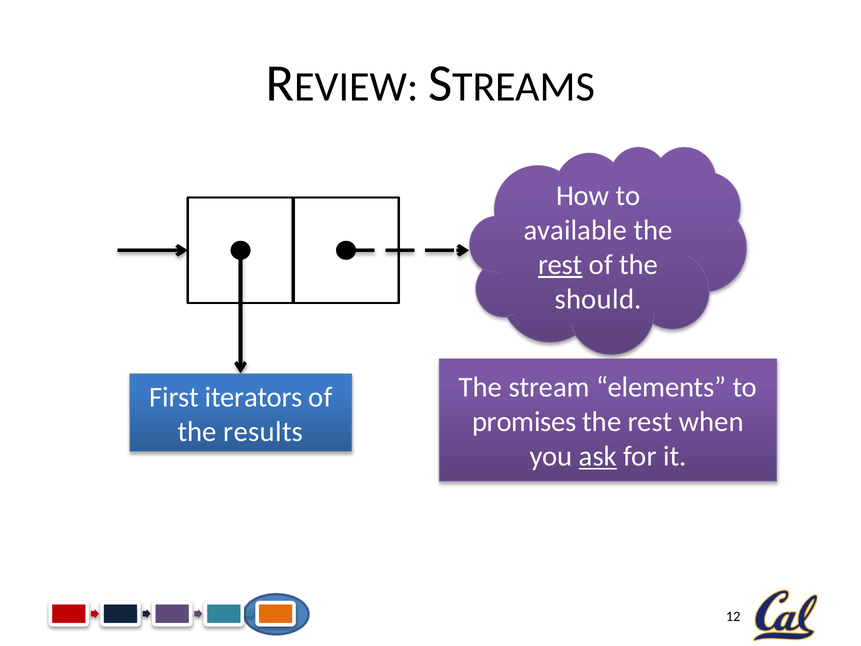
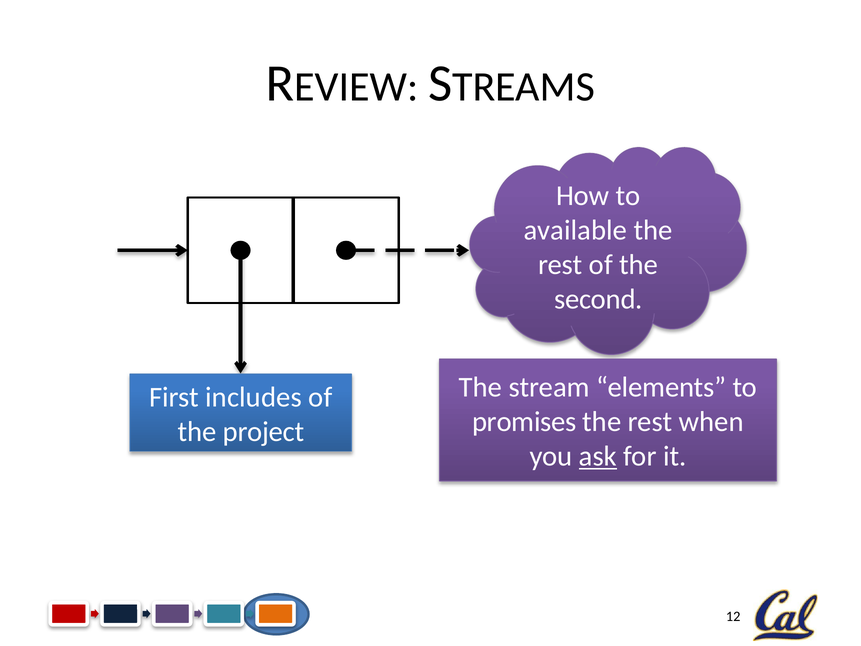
rest underline: present -> none (560, 265)
should: should -> second (598, 299)
iterators: iterators -> includes (254, 397)
results: results -> project (264, 432)
